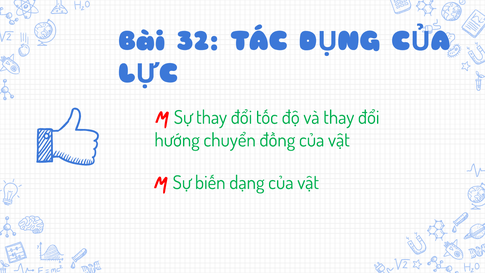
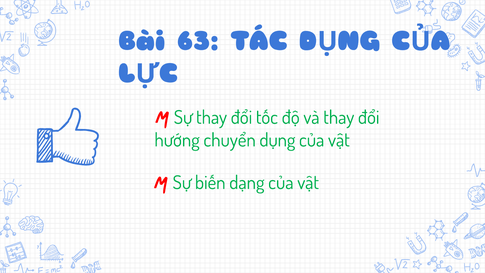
32: 32 -> 63 (198, 41)
đồng: đồng -> dụng (277, 140)
